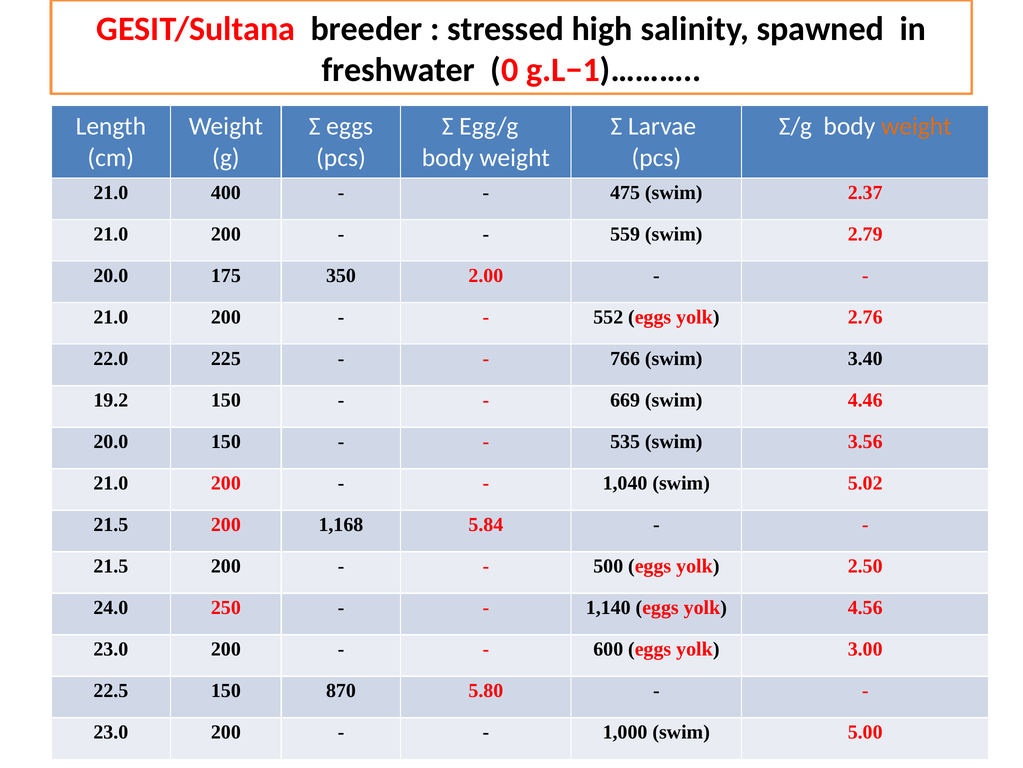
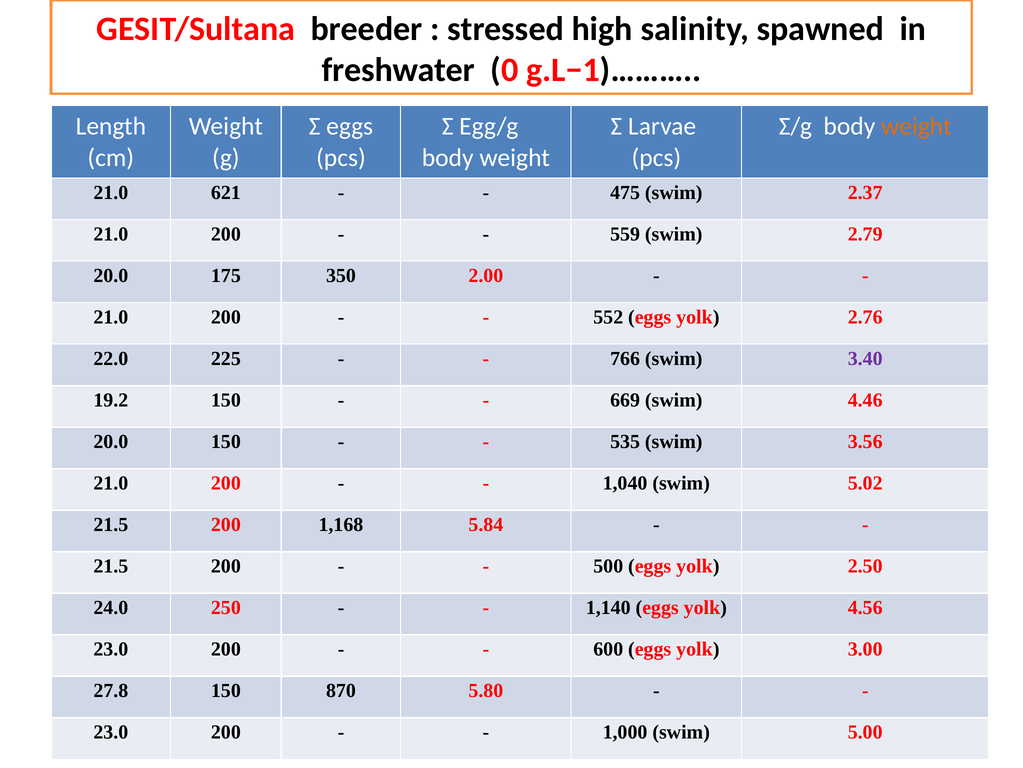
400: 400 -> 621 (226, 192)
3.40 colour: black -> purple (865, 358)
22.5: 22.5 -> 27.8 (111, 690)
